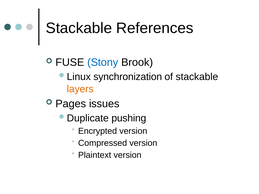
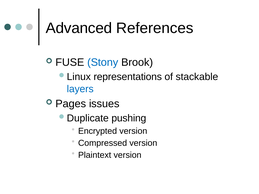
Stackable: Stackable -> Advanced (79, 28)
synchronization: synchronization -> representations (128, 77)
layers colour: orange -> blue (80, 89)
